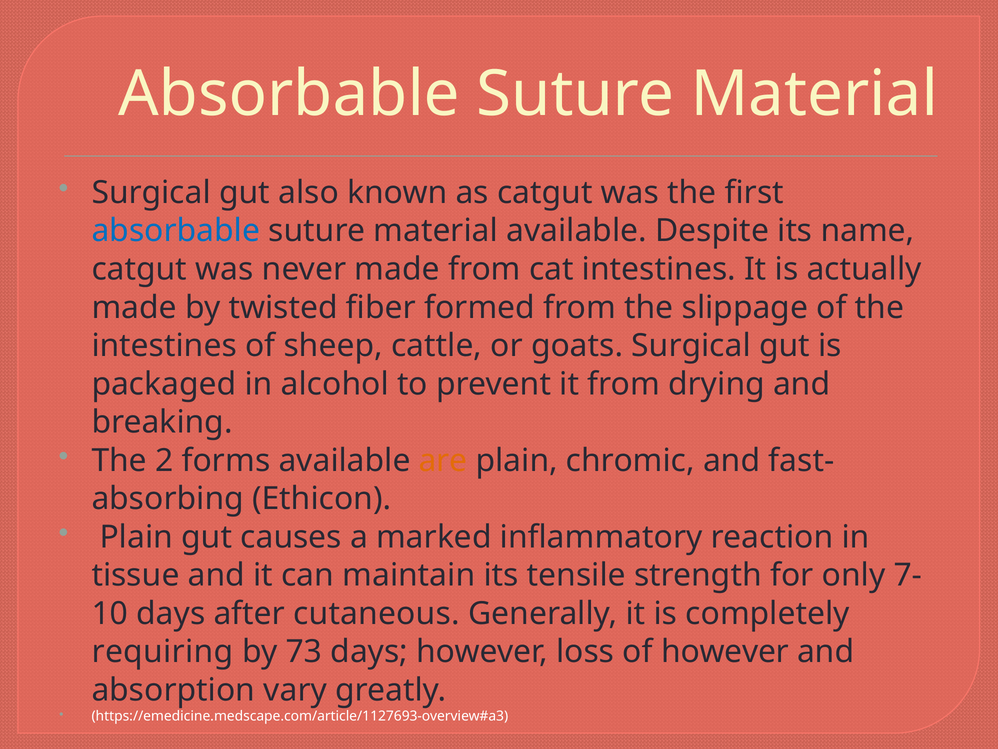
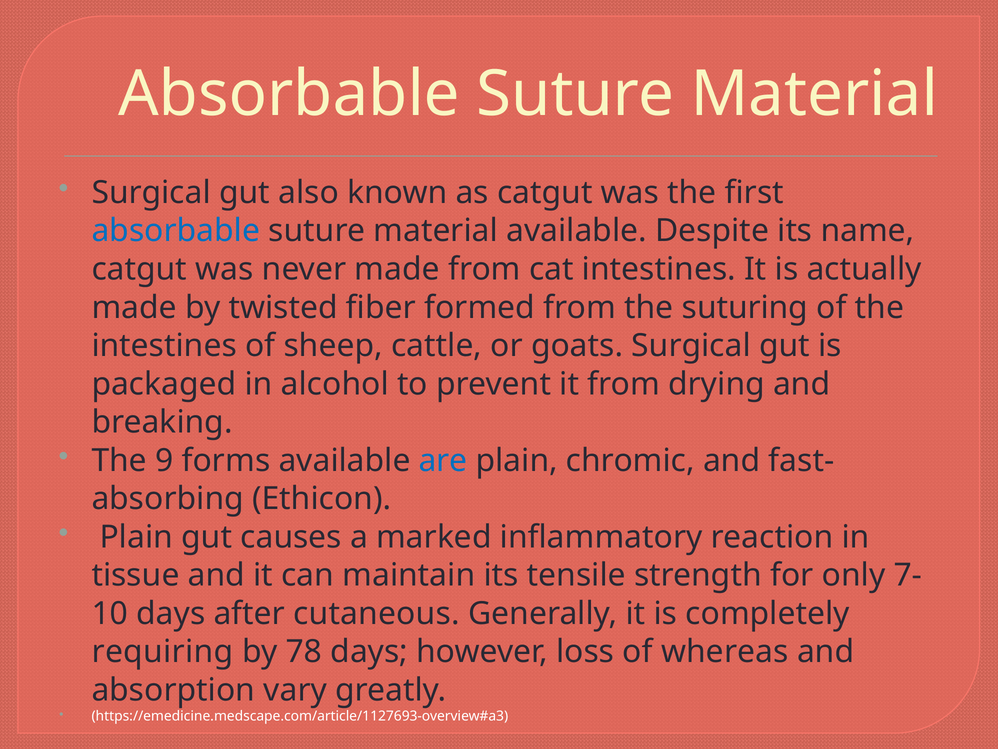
slippage: slippage -> suturing (745, 307)
2: 2 -> 9 (164, 460)
are colour: orange -> blue (443, 460)
73: 73 -> 78 (304, 651)
of however: however -> whereas (725, 651)
